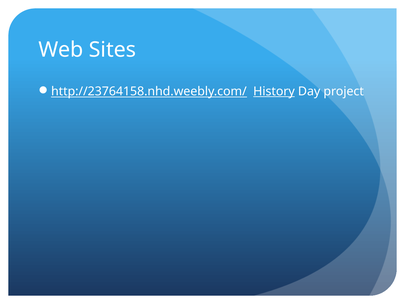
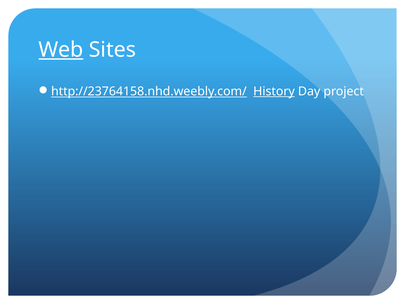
Web underline: none -> present (61, 50)
